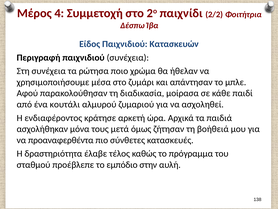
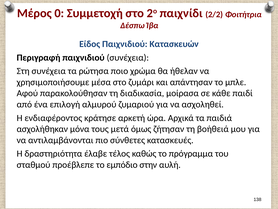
4: 4 -> 0 (59, 13)
κουτάλι: κουτάλι -> επιλογή (65, 104)
προαναφερθέντα: προαναφερθέντα -> αντιλαμβάνονται (61, 140)
